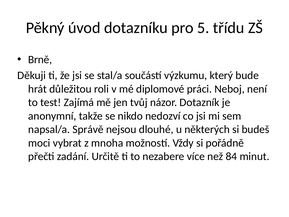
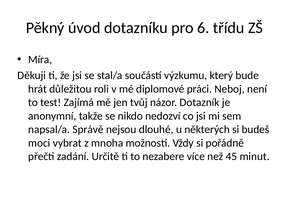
5: 5 -> 6 (203, 28)
Brně: Brně -> Míra (40, 60)
84: 84 -> 45 (231, 156)
